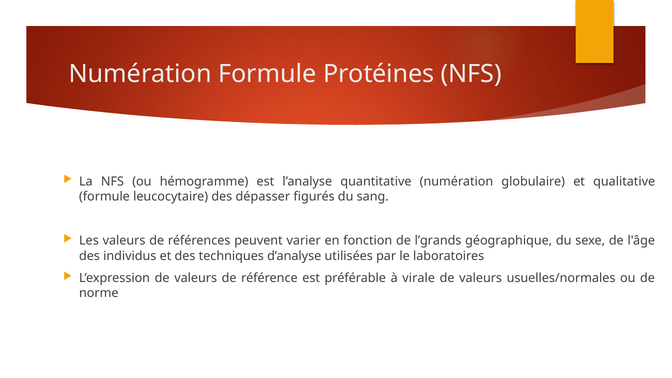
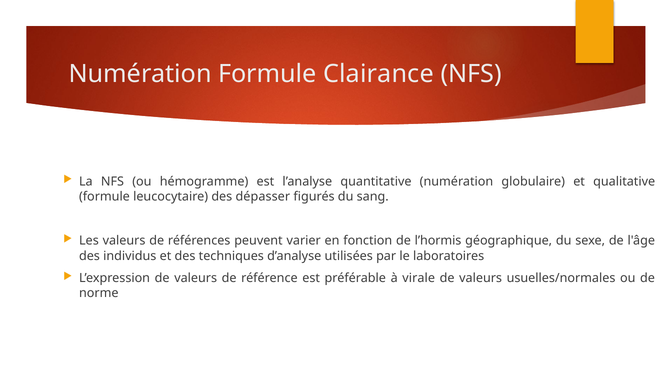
Protéines: Protéines -> Clairance (379, 74)
l’grands: l’grands -> l’hormis (438, 241)
